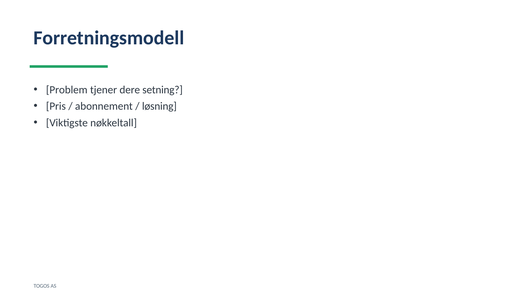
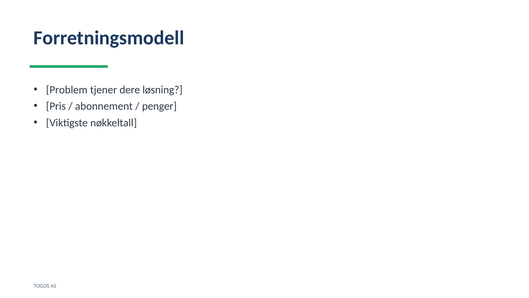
setning: setning -> løsning (163, 90)
løsning: løsning -> penger (159, 106)
